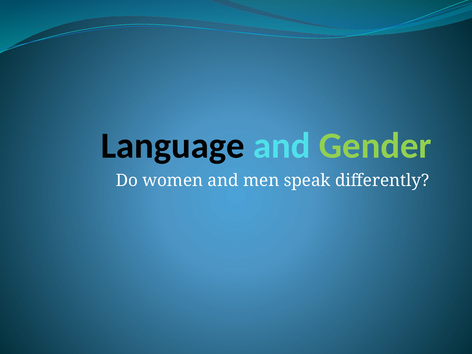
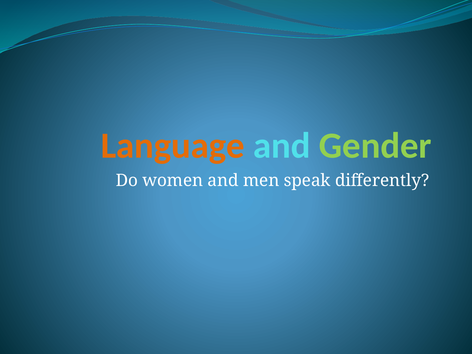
Language colour: black -> orange (173, 146)
